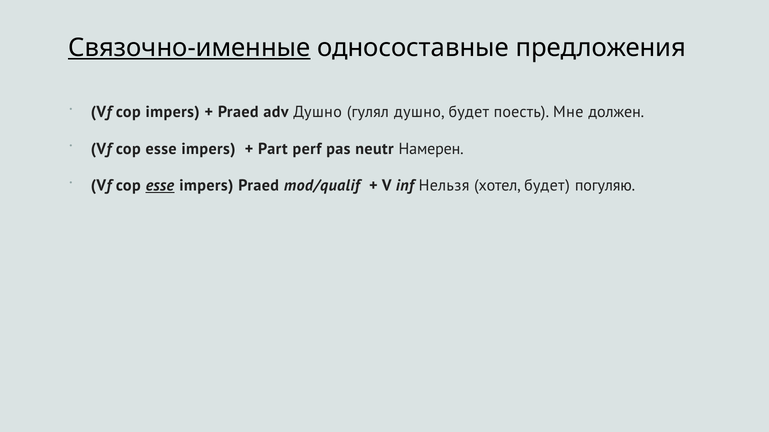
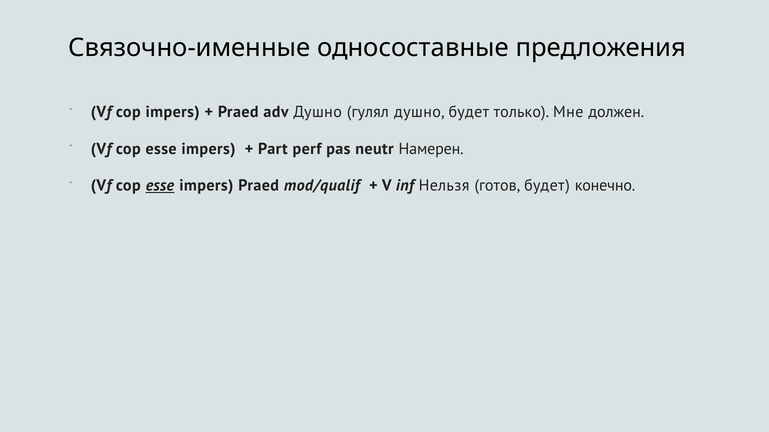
Связочно-именные underline: present -> none (189, 48)
поесть: поесть -> только (521, 112)
хотел: хотел -> готов (497, 186)
погуляю: погуляю -> конечно (605, 186)
